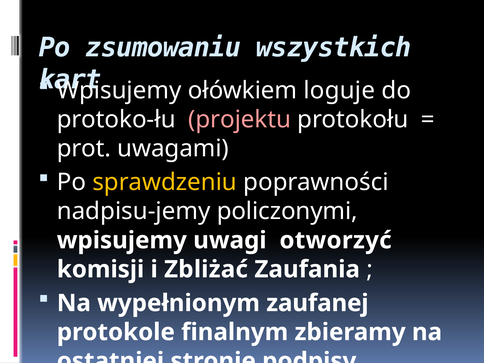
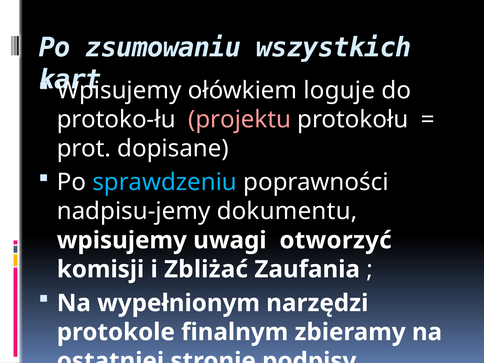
uwagami: uwagami -> dopisane (173, 149)
sprawdzeniu colour: yellow -> light blue (165, 182)
policzonymi: policzonymi -> dokumentu (287, 211)
zaufanej: zaufanej -> narzędzi (317, 303)
